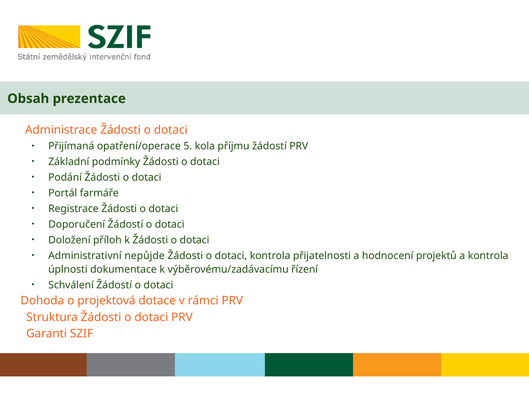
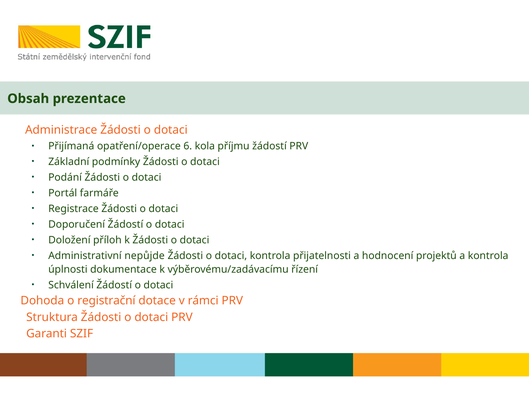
5: 5 -> 6 (188, 146)
projektová: projektová -> registrační (106, 301)
